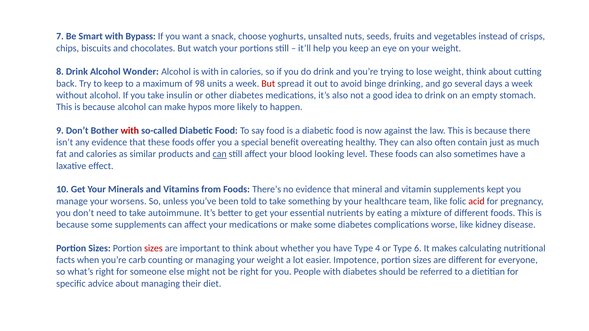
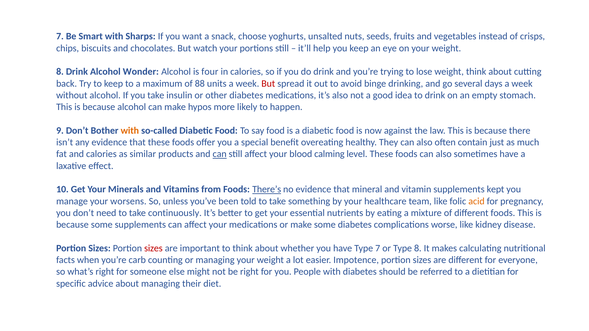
Bypass: Bypass -> Sharps (141, 36)
is with: with -> four (210, 72)
98: 98 -> 88 (200, 84)
with colour: red -> orange (130, 131)
looking: looking -> calming (329, 154)
There’s underline: none -> present (267, 190)
acid colour: red -> orange (476, 201)
autoimmune: autoimmune -> continuously (175, 213)
Type 4: 4 -> 7 (378, 248)
Type 6: 6 -> 8 (418, 248)
